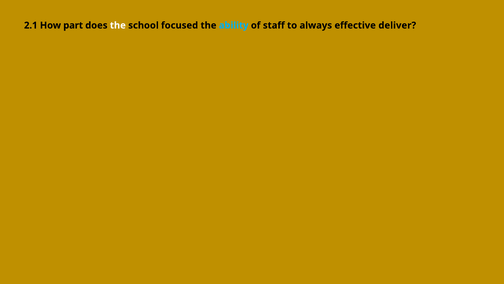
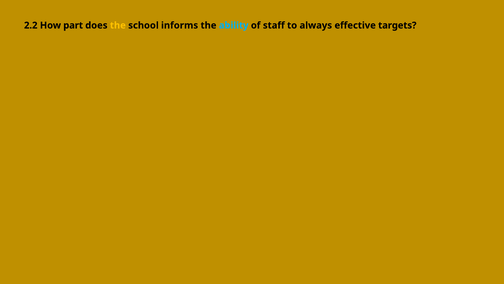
2.1: 2.1 -> 2.2 (31, 25)
the colour: white -> yellow (118, 25)
focused: focused -> informs (180, 25)
deliver: deliver -> targets (397, 25)
